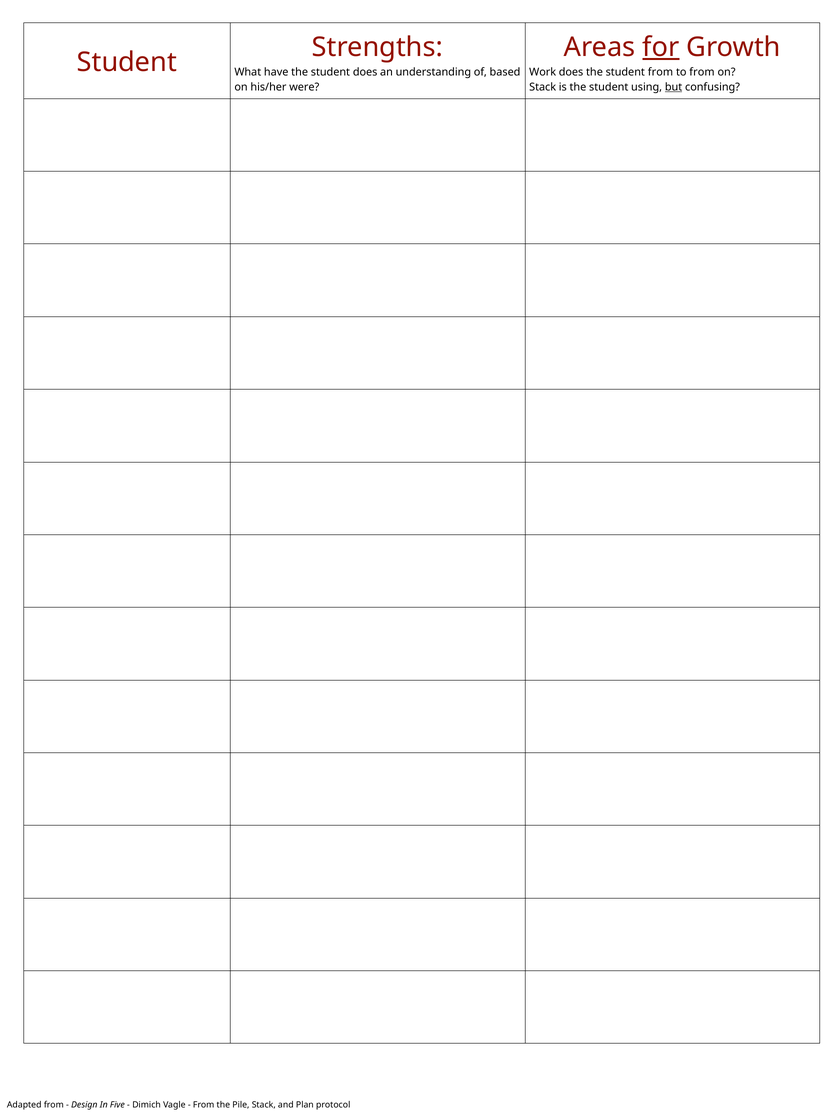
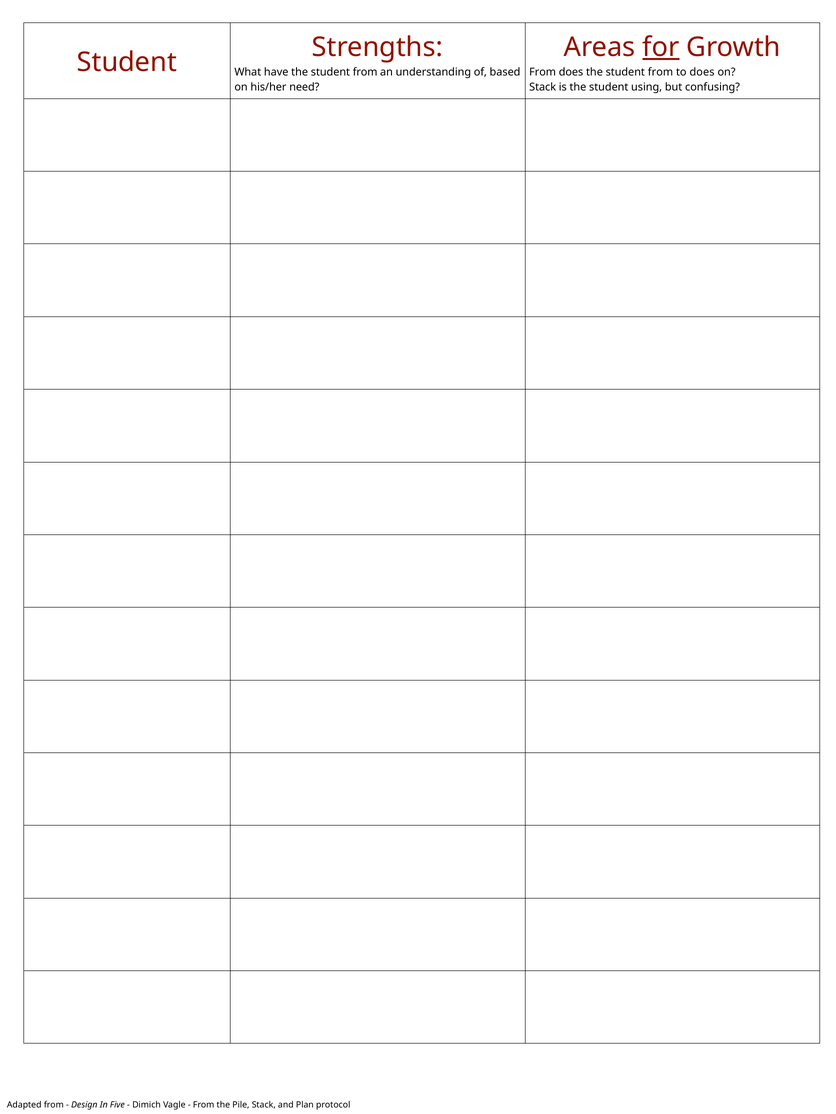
does: does -> from (365, 72)
Work: Work -> From (543, 72)
to from: from -> does (702, 72)
were: were -> need (304, 87)
but underline: present -> none (674, 87)
